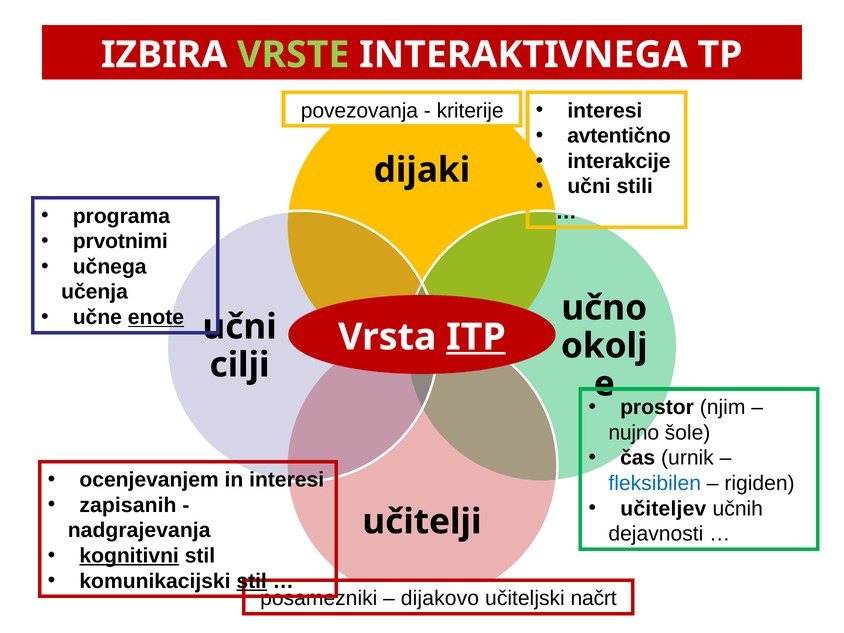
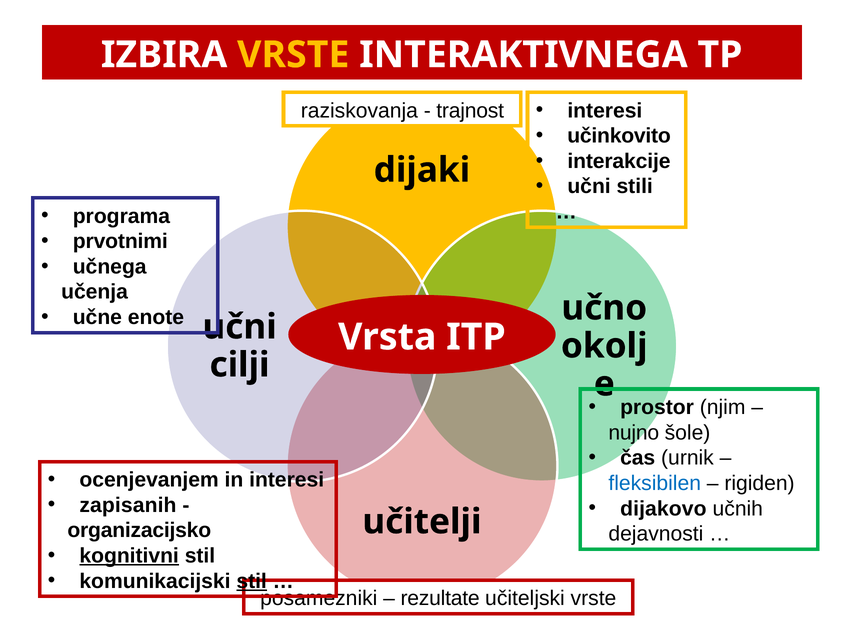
VRSTE colour: light green -> yellow (293, 55)
povezovanja: povezovanja -> raziskovanja (359, 111)
kriterije: kriterije -> trajnost (470, 111)
avtentično: avtentično -> učinkovito (619, 136)
enote underline: present -> none (156, 317)
ITP underline: present -> none (476, 337)
učiteljev: učiteljev -> dijakovo (663, 509)
nadgrajevanja: nadgrajevanja -> organizacijsko (139, 530)
dijakovo: dijakovo -> rezultate (440, 599)
učiteljski načrt: načrt -> vrste (593, 599)
